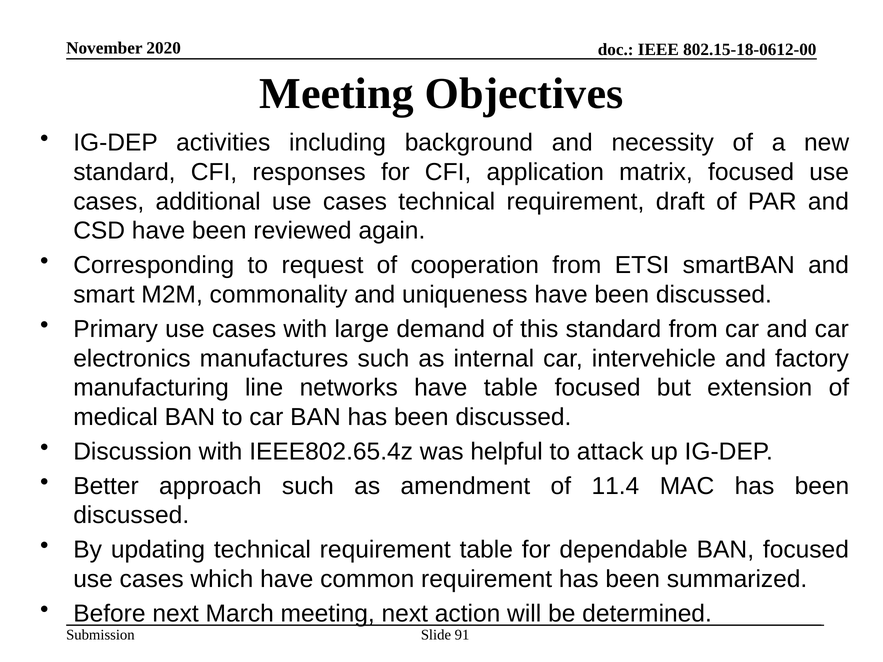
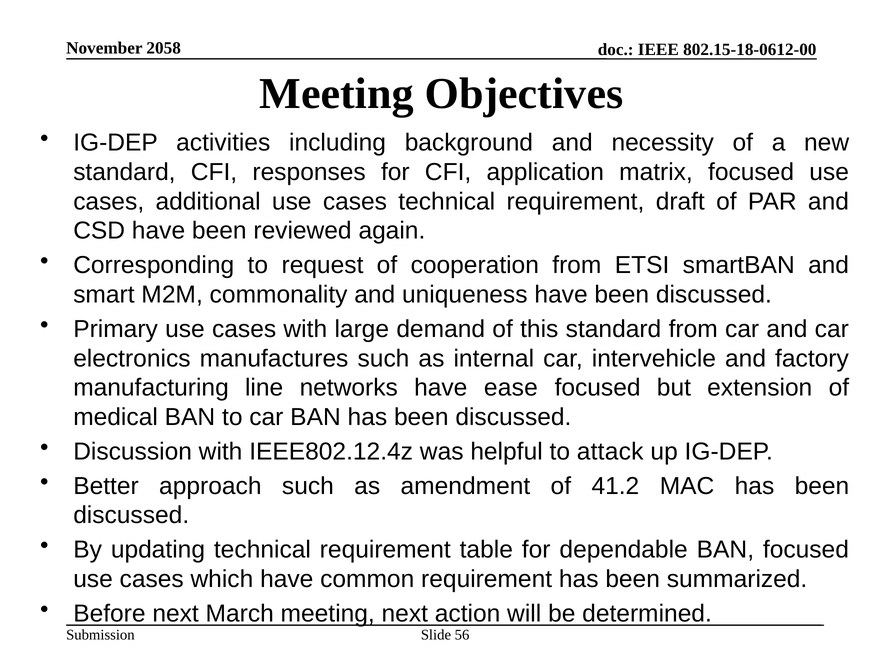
2020: 2020 -> 2058 (164, 48)
have table: table -> ease (511, 388)
IEEE802.65.4z: IEEE802.65.4z -> IEEE802.12.4z (331, 452)
11.4: 11.4 -> 41.2 (615, 486)
91: 91 -> 56 (462, 635)
